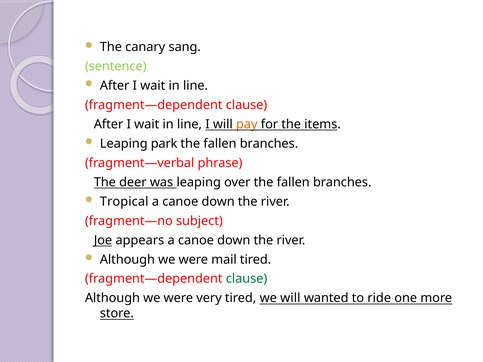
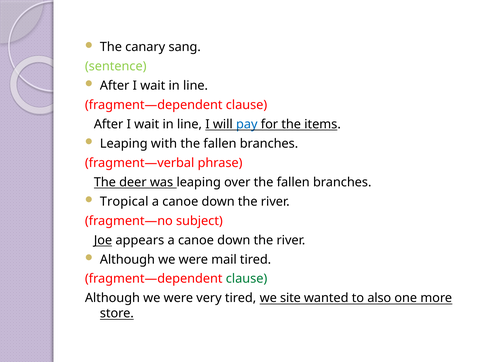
pay colour: orange -> blue (247, 124)
park: park -> with (164, 144)
we will: will -> site (290, 298)
ride: ride -> also (379, 298)
